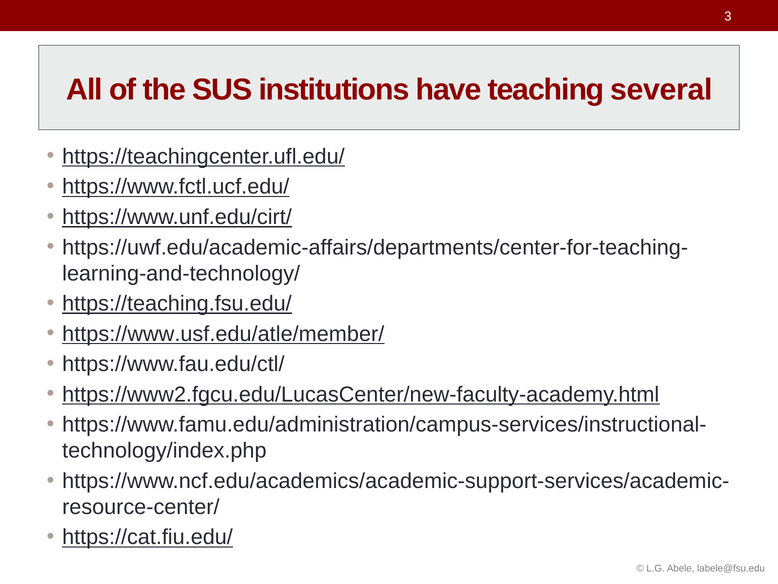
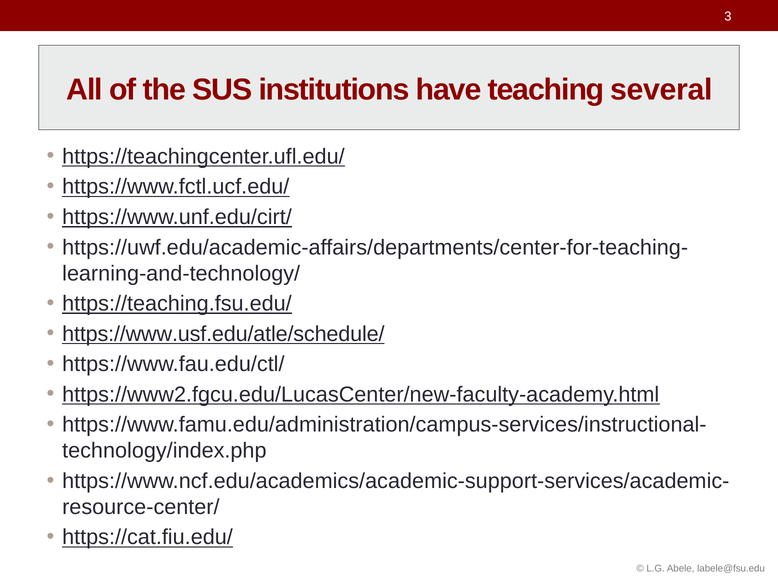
https://www.usf.edu/atle/member/: https://www.usf.edu/atle/member/ -> https://www.usf.edu/atle/schedule/ (223, 334)
